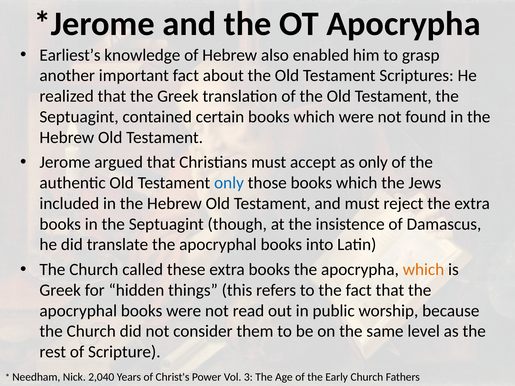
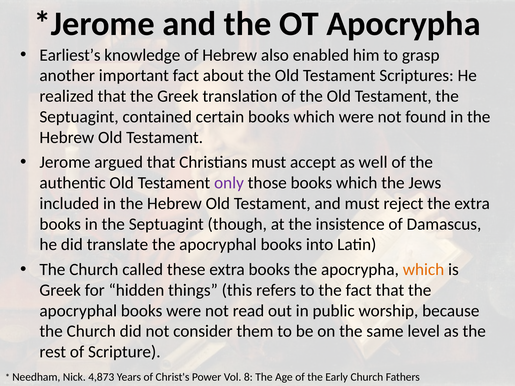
as only: only -> well (373, 162)
only colour: blue -> purple (229, 183)
2,040: 2,040 -> 4,873 (101, 377)
3: 3 -> 8 (248, 377)
